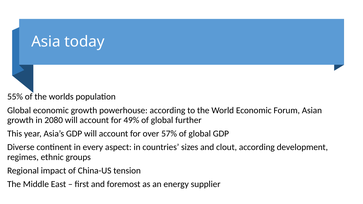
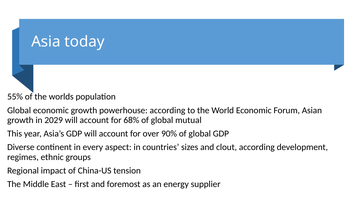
2080: 2080 -> 2029 (54, 120)
49%: 49% -> 68% (131, 120)
further: further -> mutual (188, 120)
57%: 57% -> 90% (169, 134)
